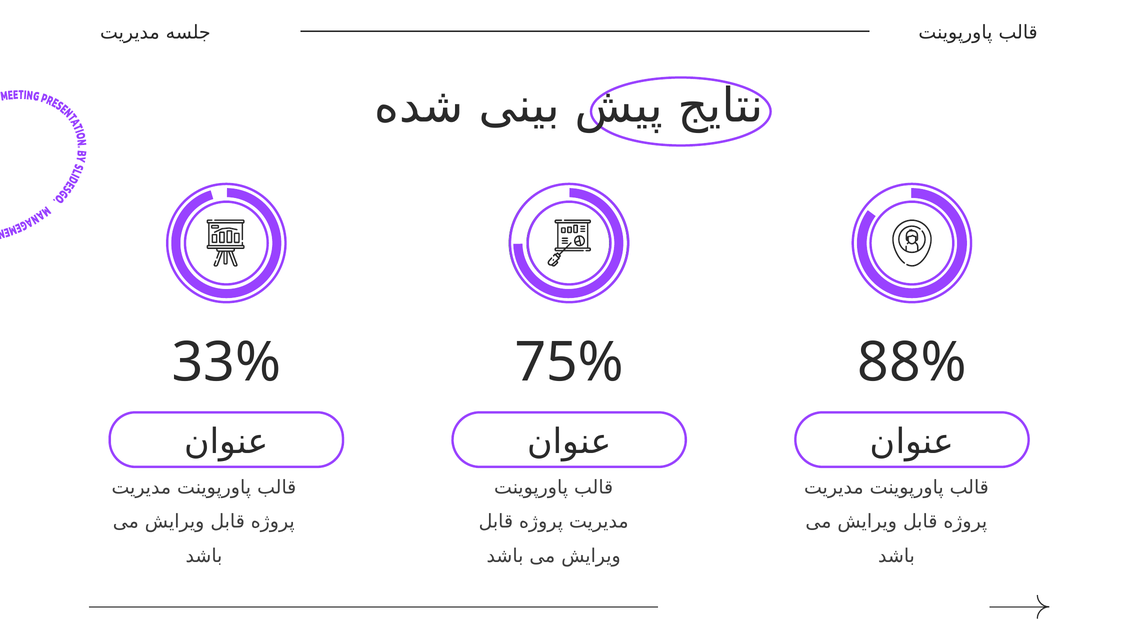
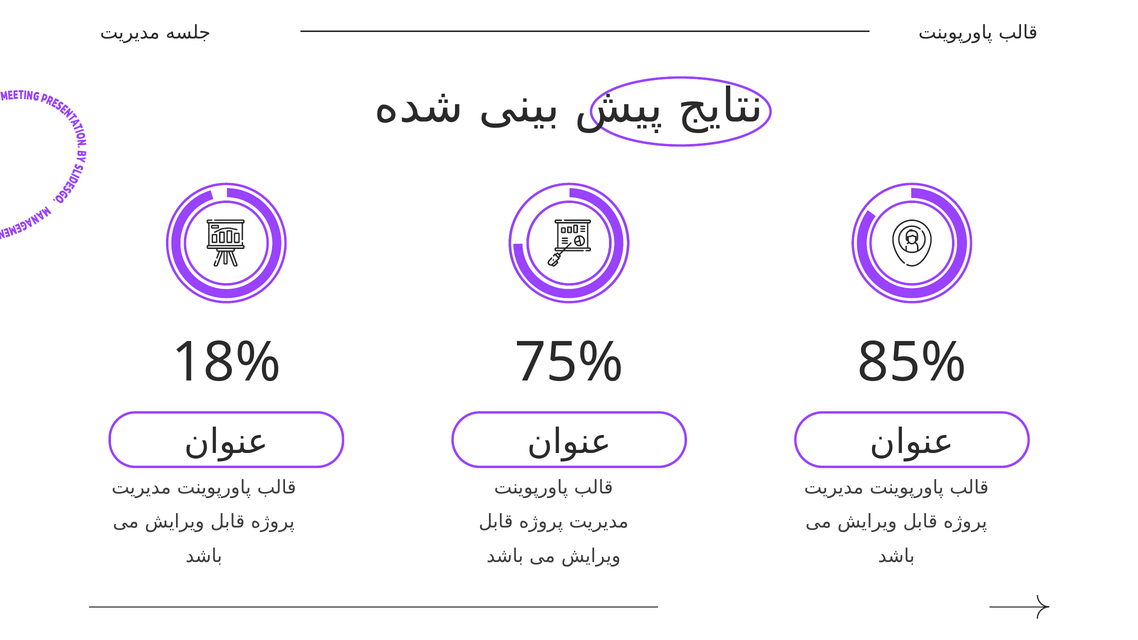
33%: 33% -> 18% (226, 362)
88%: 88% -> 85% (912, 362)
